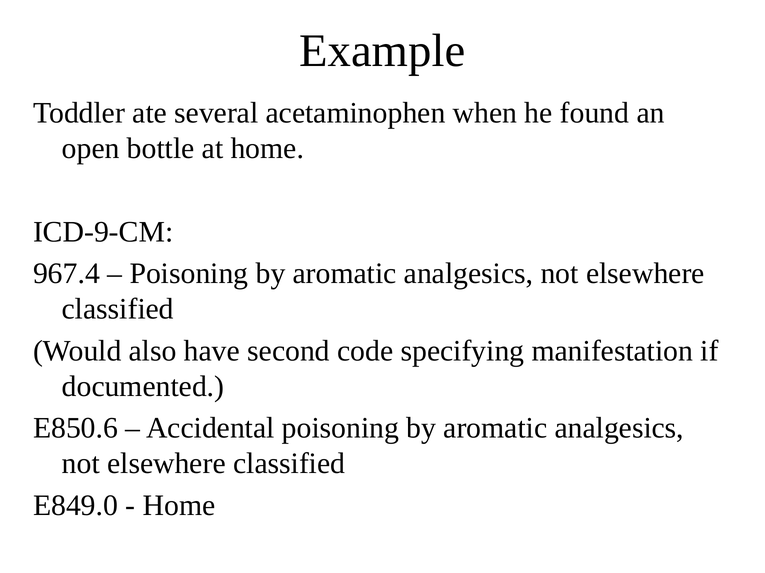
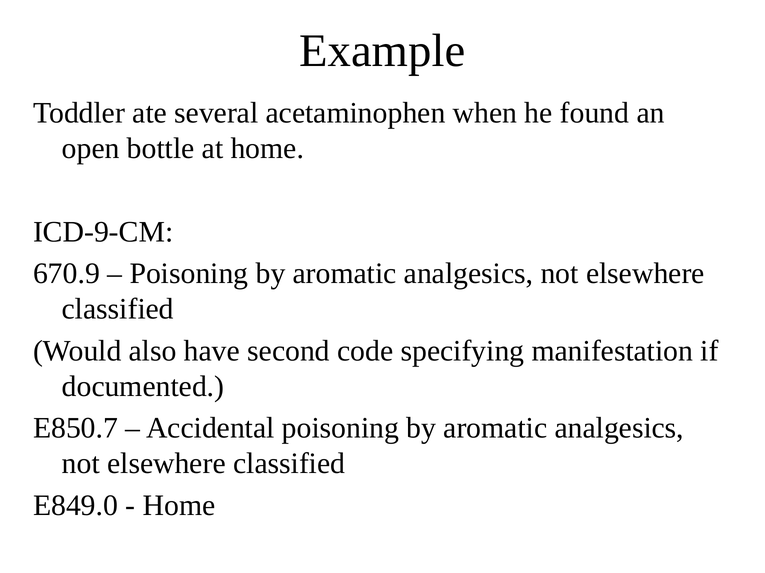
967.4: 967.4 -> 670.9 (67, 274)
E850.6: E850.6 -> E850.7 (76, 429)
